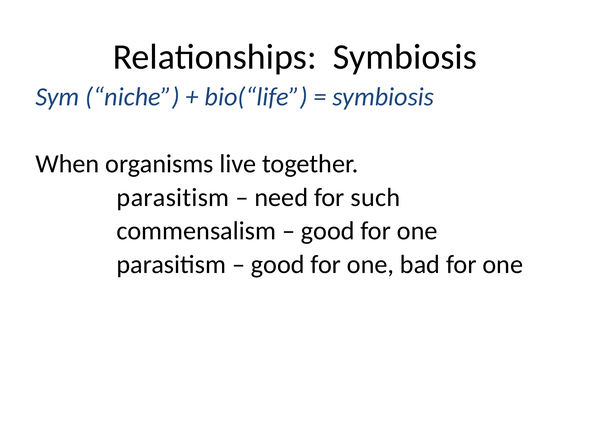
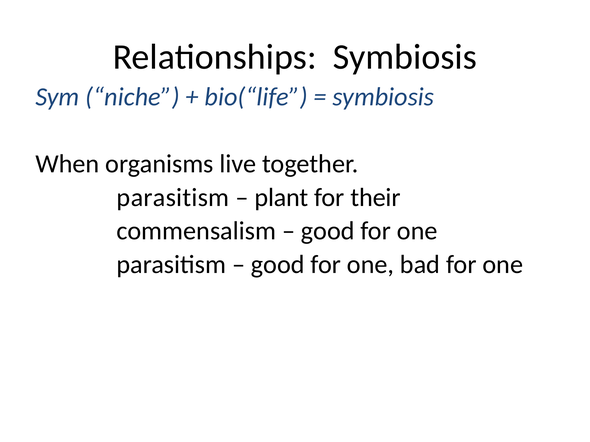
need: need -> plant (281, 198)
such: such -> their (376, 198)
